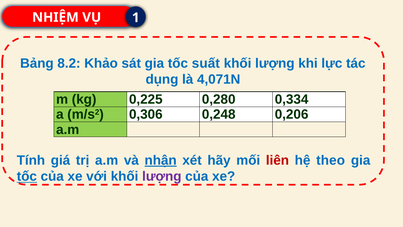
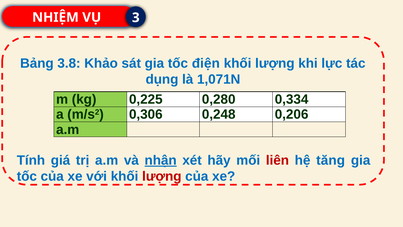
1: 1 -> 3 (136, 18)
8.2: 8.2 -> 3.8 (69, 63)
suất: suất -> điện (206, 63)
4,071N: 4,071N -> 1,071N (219, 79)
theo: theo -> tăng (331, 160)
tốc underline: present -> none (27, 176)
lượng colour: purple -> red (162, 176)
